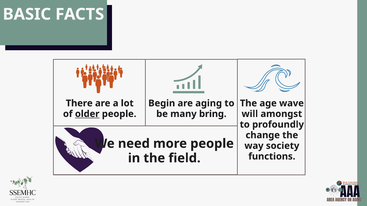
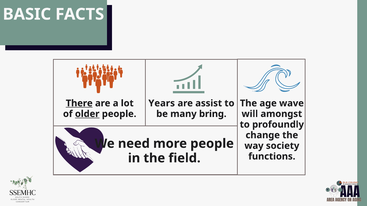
There underline: none -> present (79, 103)
Begin: Begin -> Years (162, 103)
aging: aging -> assist (209, 103)
